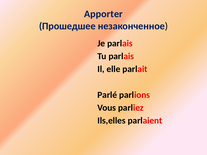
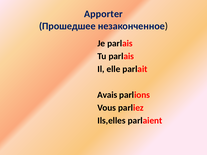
Parlé: Parlé -> Avais (107, 95)
